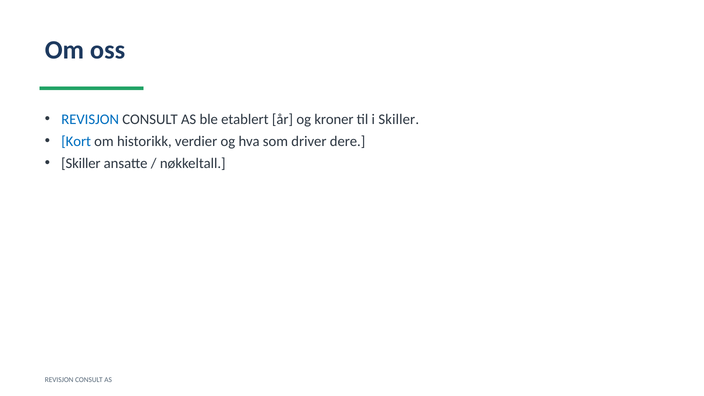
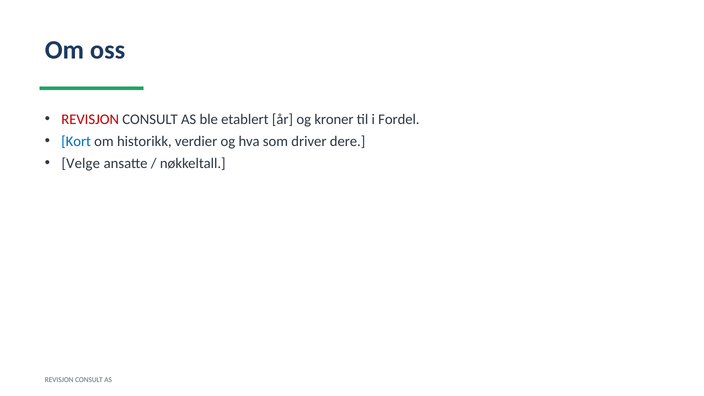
REVISJON colour: blue -> red (90, 119)
i Skiller: Skiller -> Fordel (399, 119)
Skiller: Skiller -> Velge (81, 163)
